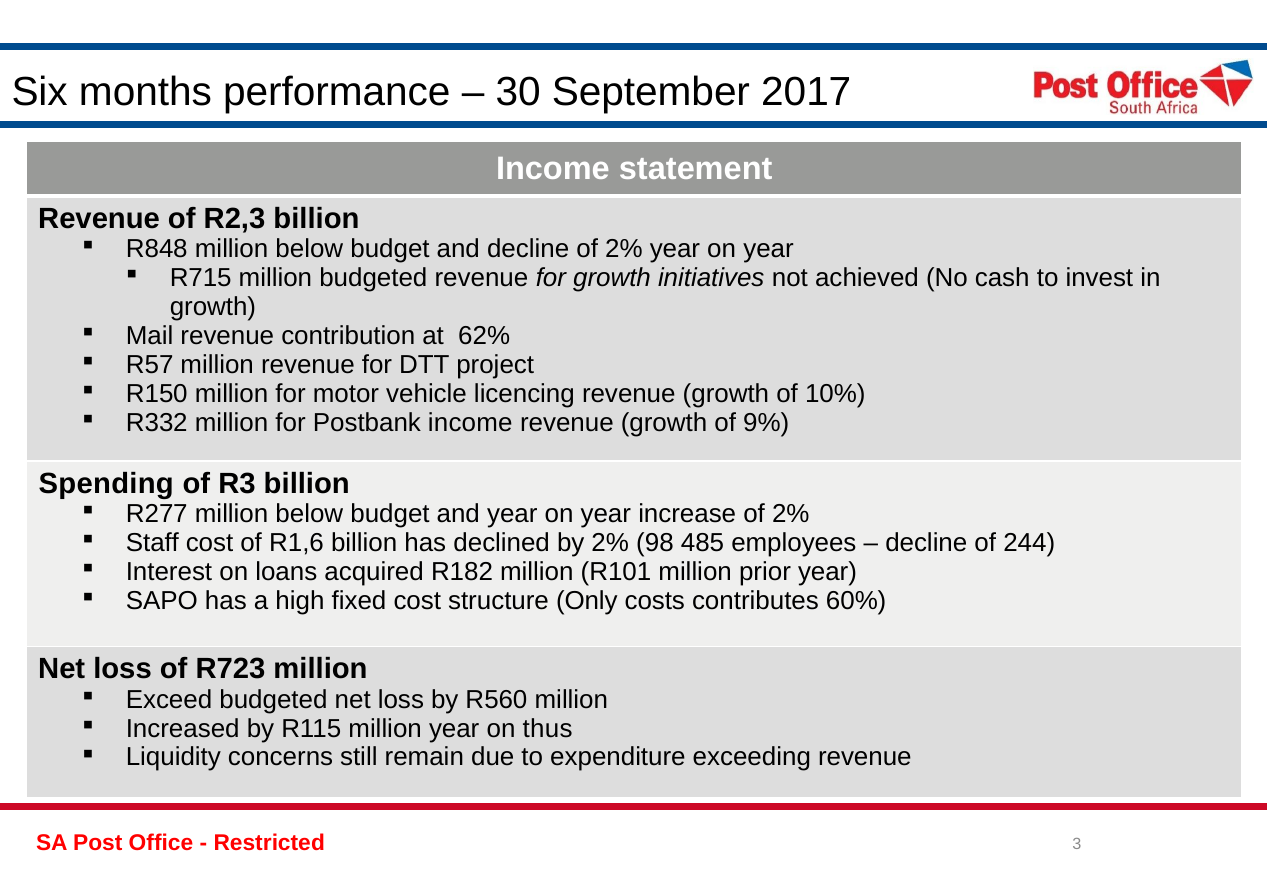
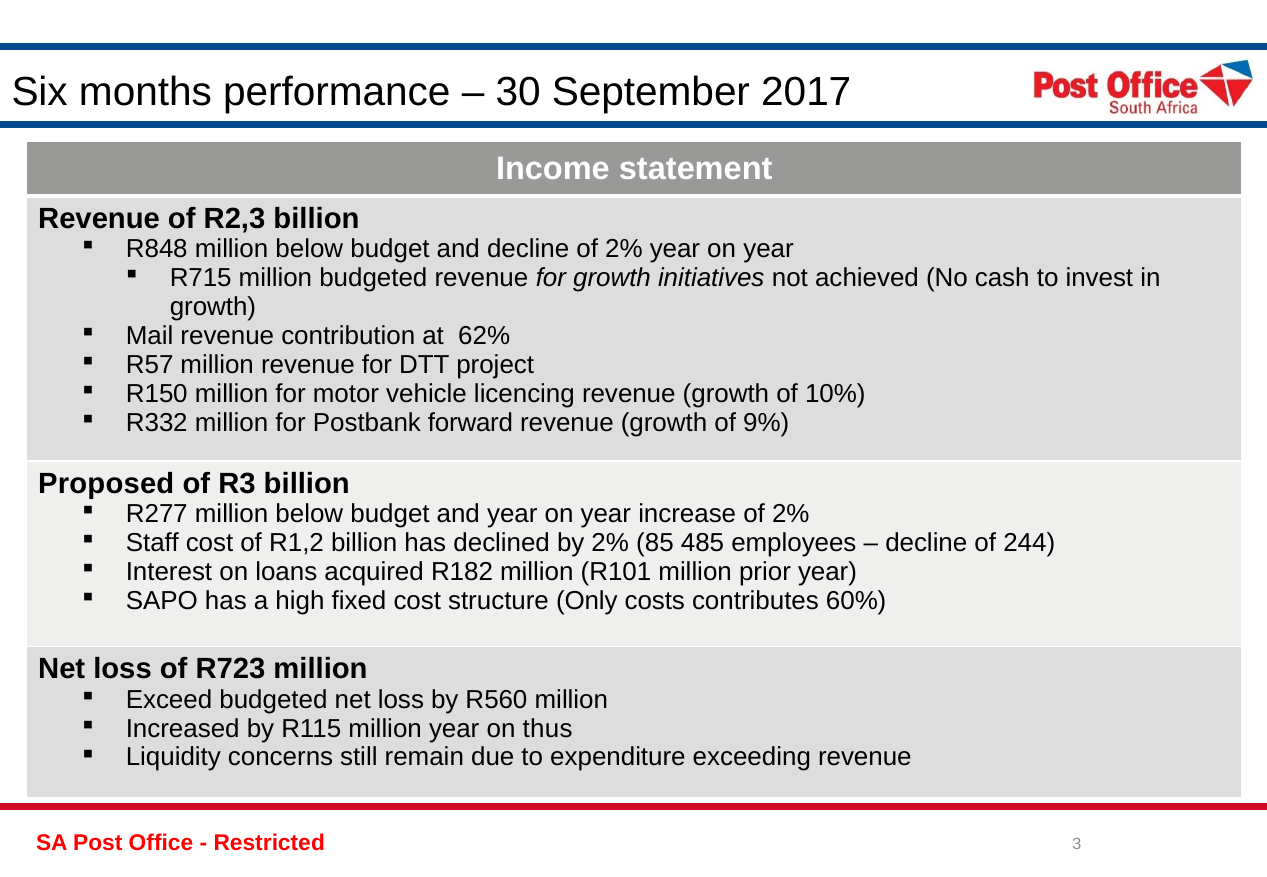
Postbank income: income -> forward (471, 423)
Spending: Spending -> Proposed (106, 484)
R1,6: R1,6 -> R1,2 (296, 543)
98: 98 -> 85 (655, 543)
